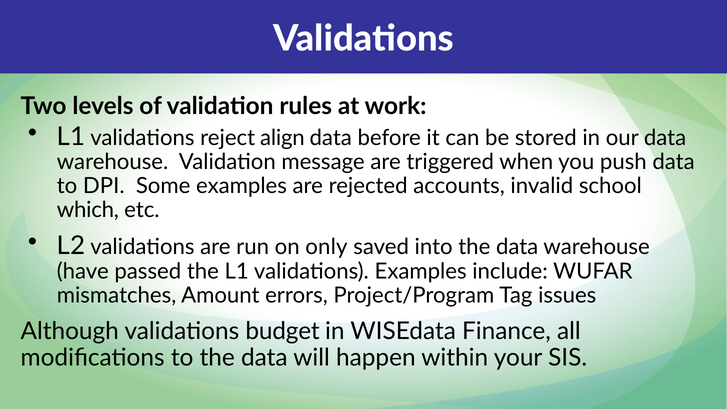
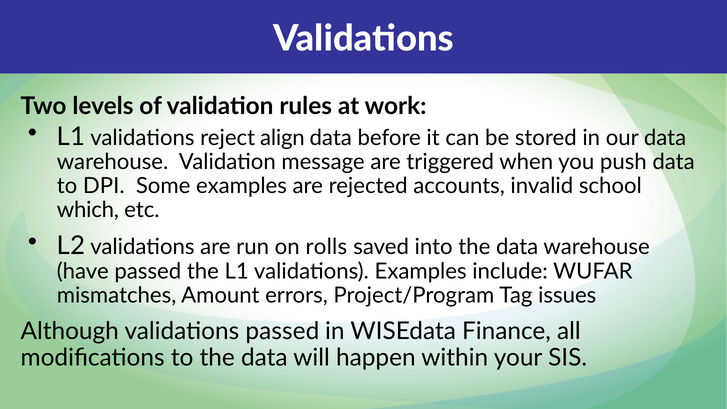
only: only -> rolls (326, 247)
validations budget: budget -> passed (282, 331)
